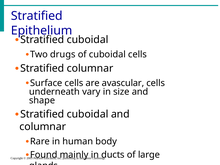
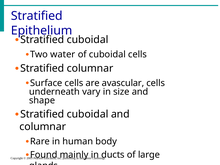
drugs: drugs -> water (63, 54)
